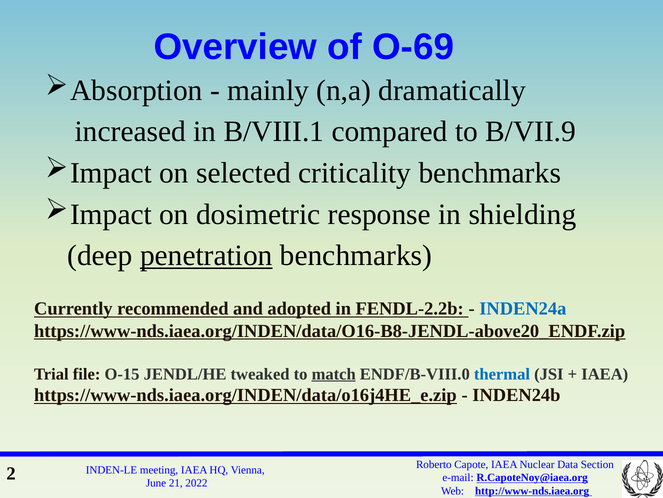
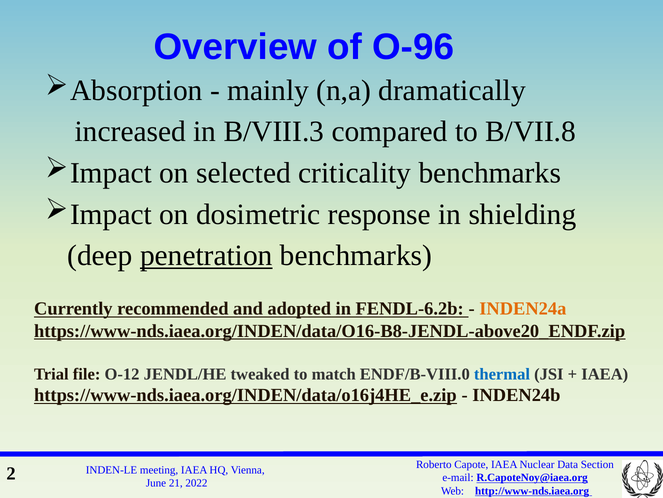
O-69: O-69 -> O-96 (413, 47)
B/VIII.1: B/VIII.1 -> B/VIII.3 (274, 131)
B/VII.9: B/VII.9 -> B/VII.8 (531, 131)
FENDL-2.2b: FENDL-2.2b -> FENDL-6.2b (410, 308)
INDEN24a colour: blue -> orange (523, 308)
O-15: O-15 -> O-12 (122, 373)
match underline: present -> none (334, 373)
